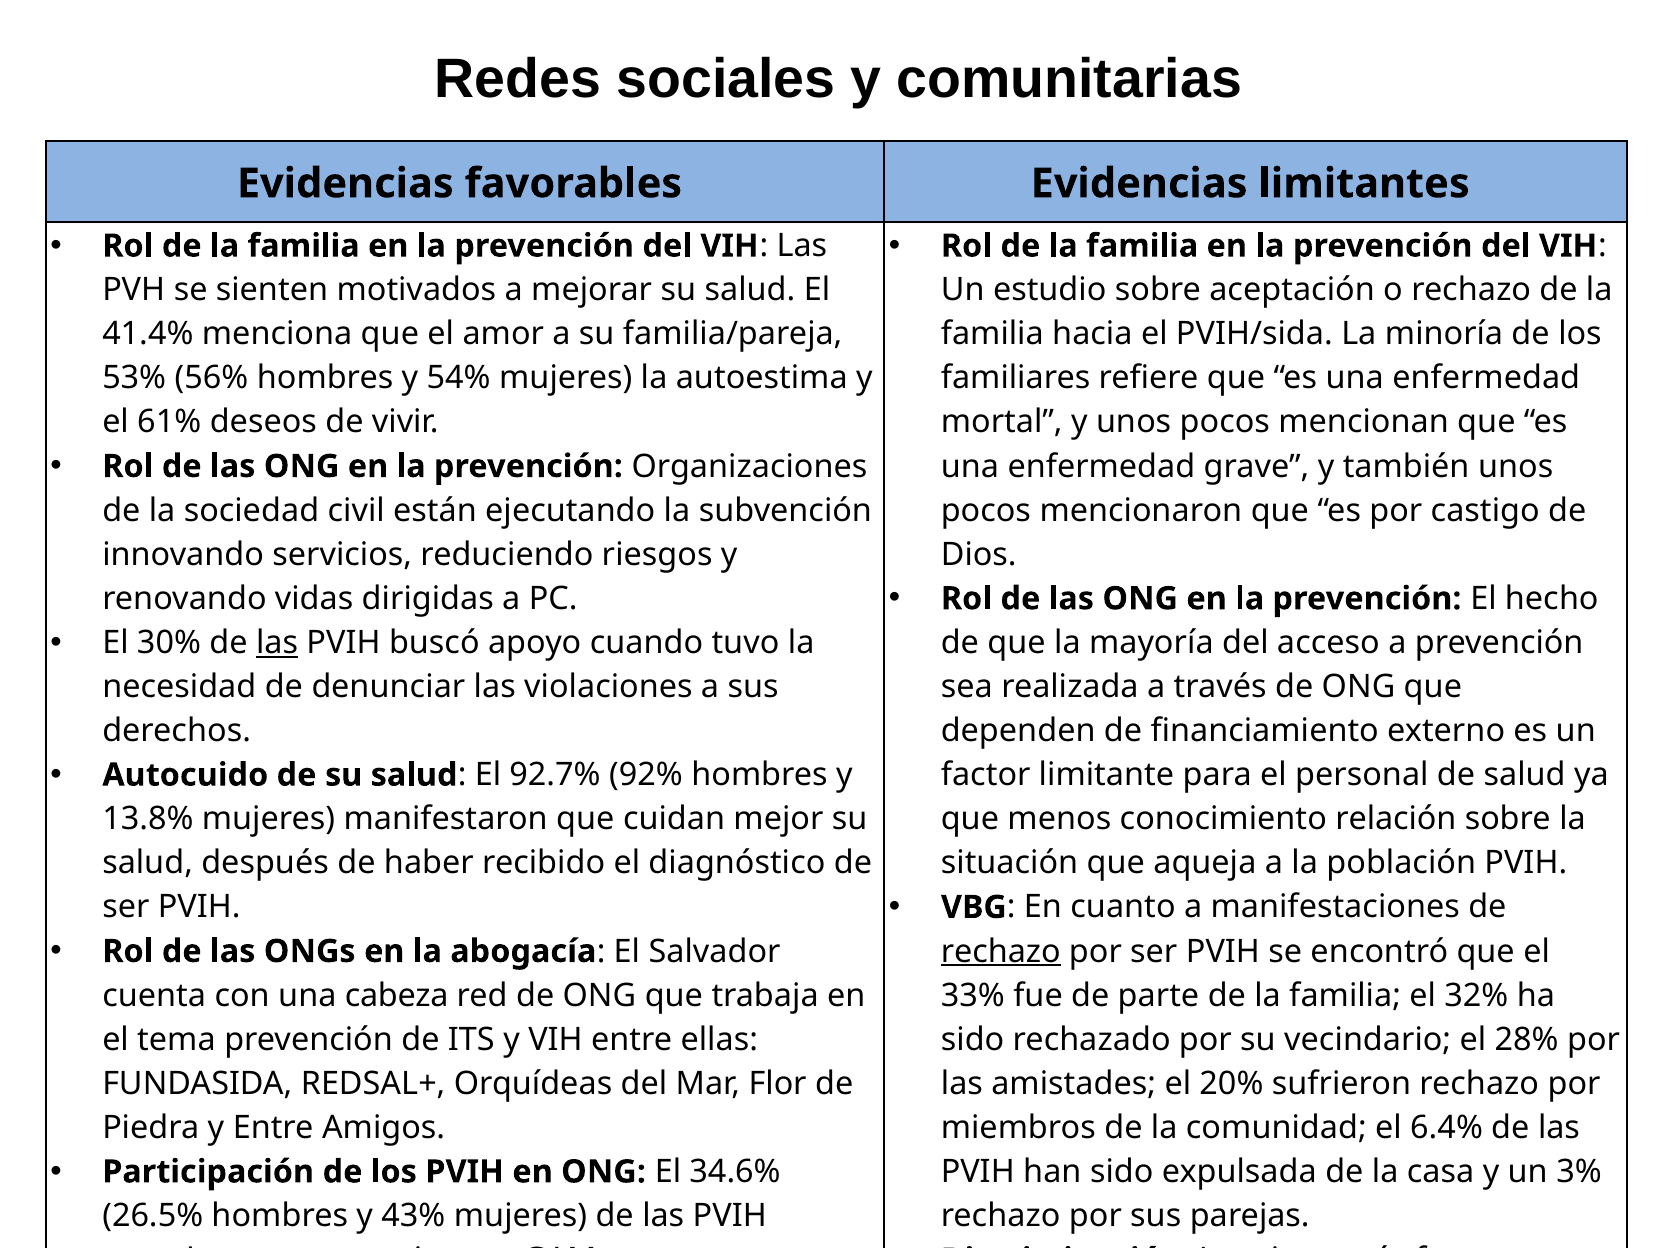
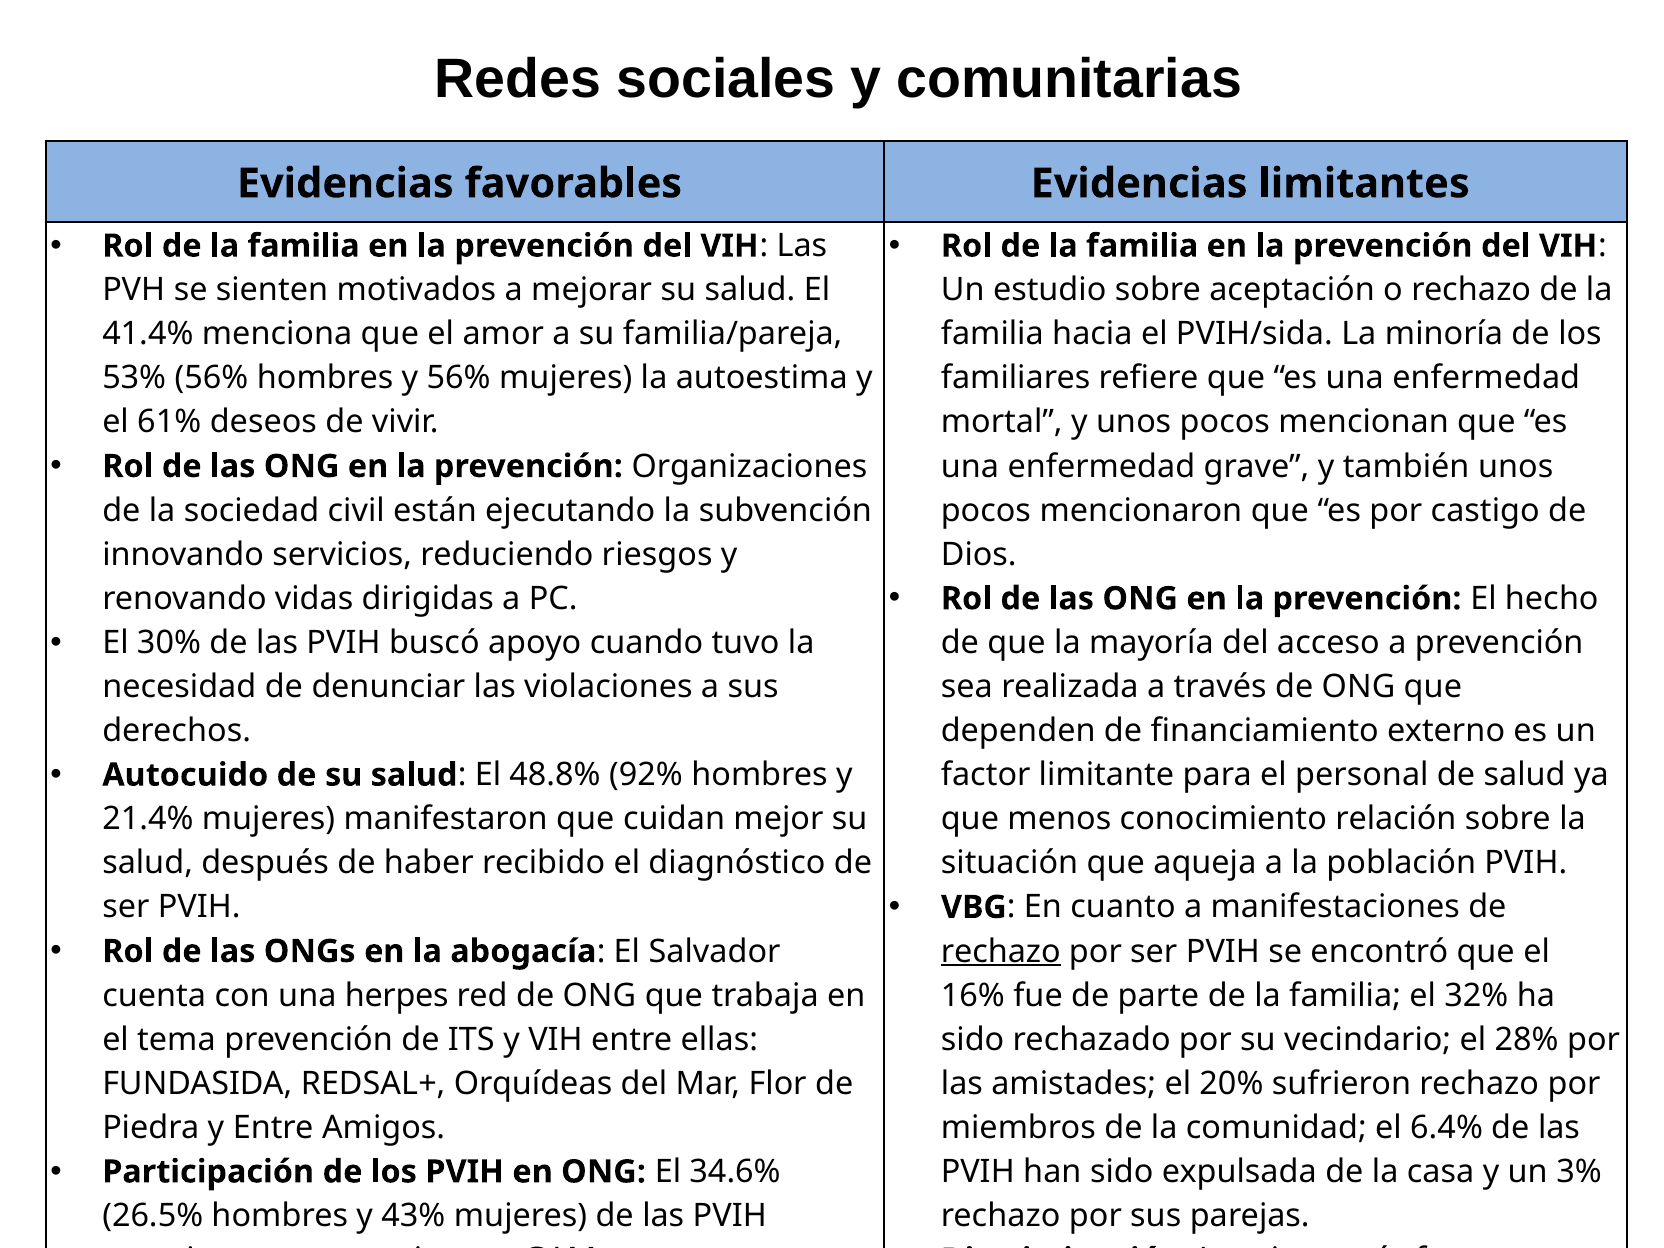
y 54%: 54% -> 56% (459, 378)
las underline: present -> none (277, 643)
92.7%: 92.7% -> 48.8% (555, 775)
13.8%: 13.8% -> 21.4% (148, 819)
cabeza: cabeza -> herpes (397, 995)
33%: 33% -> 16% (973, 995)
